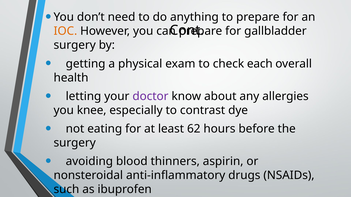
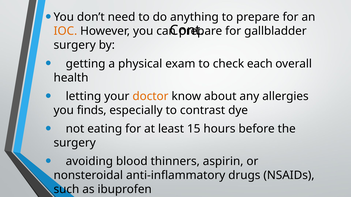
doctor colour: purple -> orange (150, 96)
knee: knee -> finds (92, 110)
62: 62 -> 15 (194, 129)
